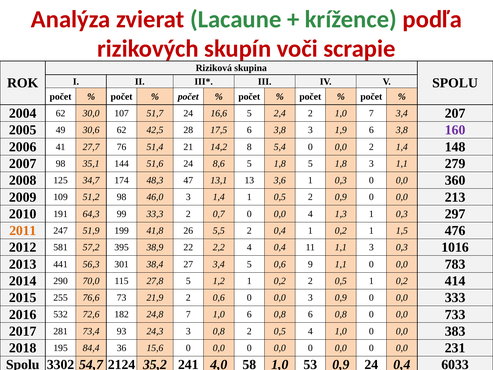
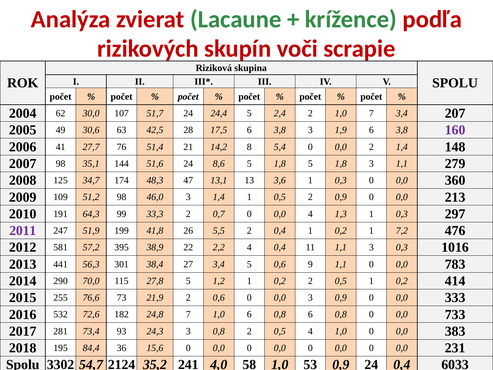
16,6: 16,6 -> 24,4 (219, 113)
30,6 62: 62 -> 63 (122, 130)
2011 colour: orange -> purple (23, 231)
1,5: 1,5 -> 7,2 (402, 231)
